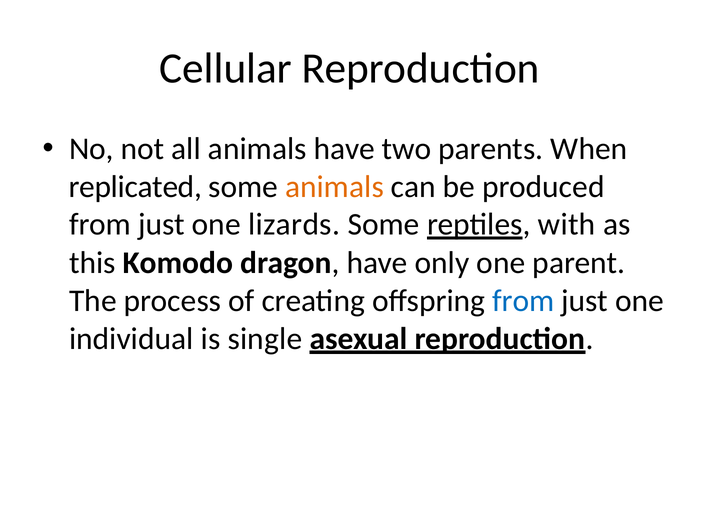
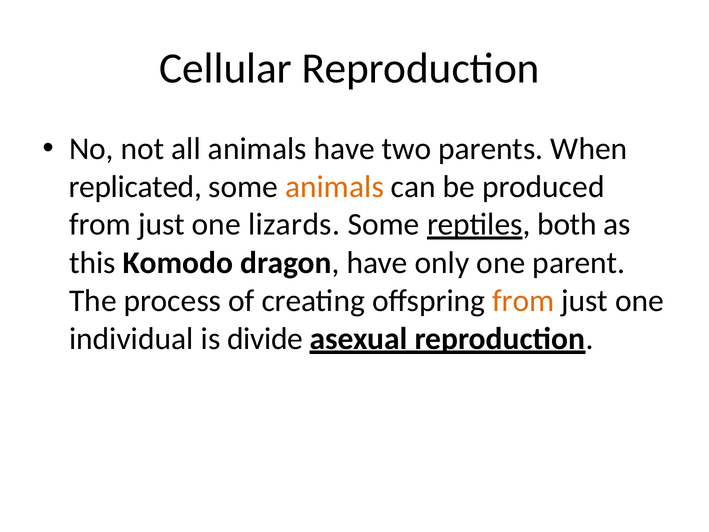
with: with -> both (567, 224)
from colour: blue -> orange (523, 301)
single: single -> divide (265, 339)
